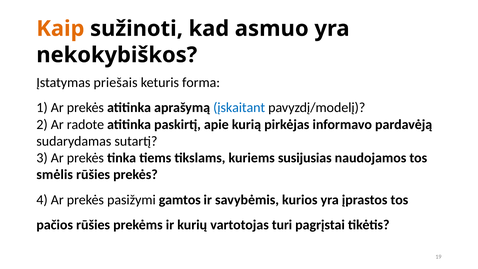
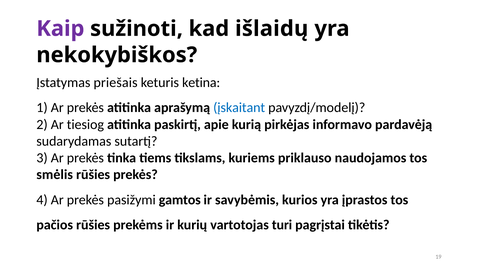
Kaip colour: orange -> purple (60, 29)
asmuo: asmuo -> išlaidų (272, 29)
forma: forma -> ketina (201, 83)
radote: radote -> tiesiog (85, 124)
susijusias: susijusias -> priklauso (305, 158)
